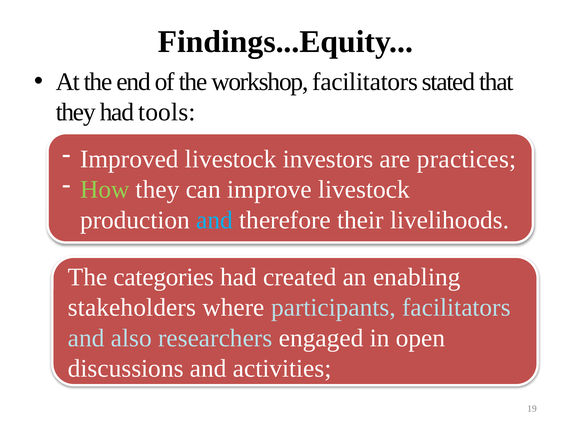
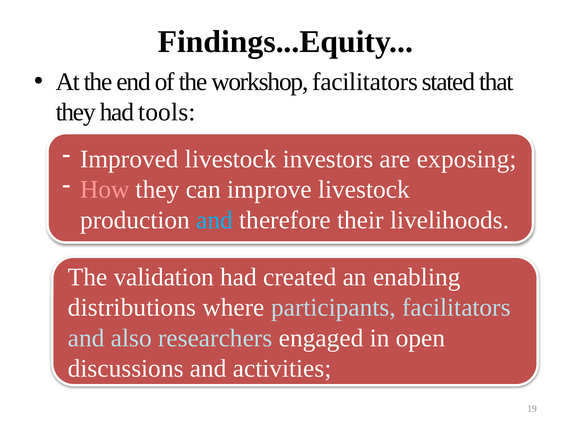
practices: practices -> exposing (467, 159)
How colour: light green -> pink (105, 190)
categories: categories -> validation (164, 277)
stakeholders: stakeholders -> distributions (132, 308)
